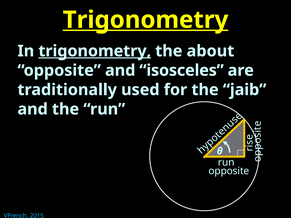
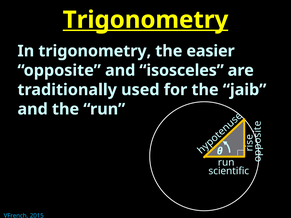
trigonometry underline: present -> none (95, 51)
about: about -> easier (211, 51)
opposite: opposite -> scientific (229, 171)
